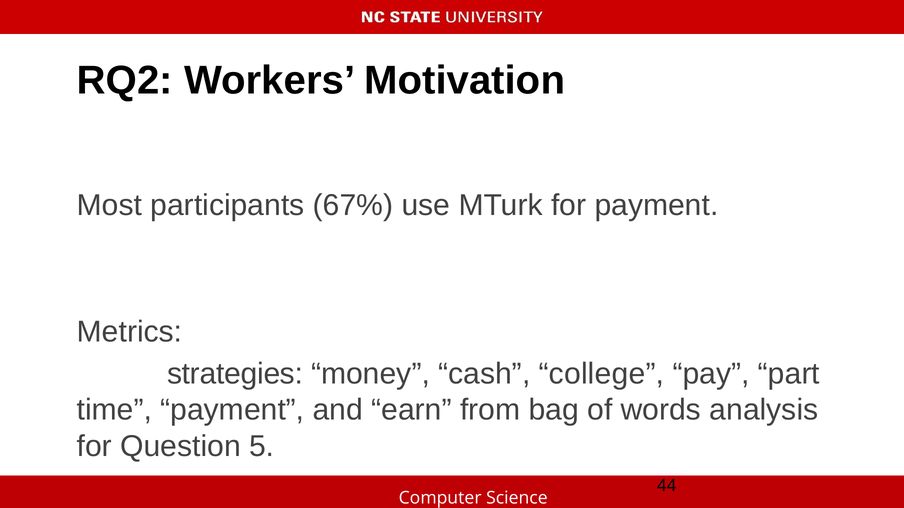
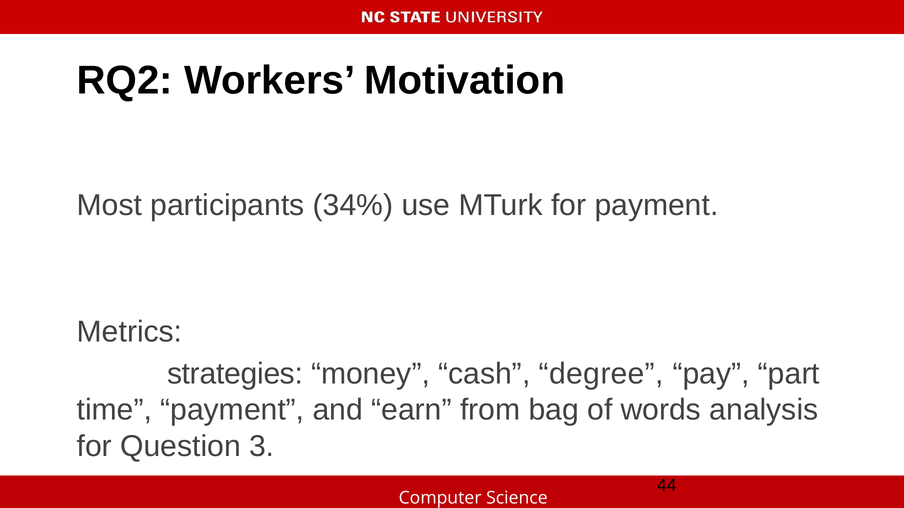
67%: 67% -> 34% (353, 206)
college: college -> degree (601, 374)
5: 5 -> 3 (262, 447)
